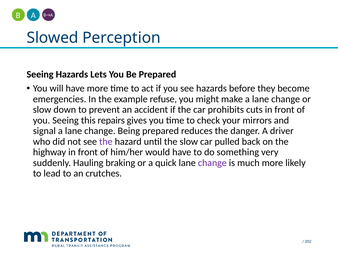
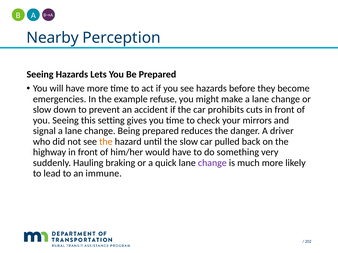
Slowed: Slowed -> Nearby (53, 38)
repairs: repairs -> setting (111, 121)
the colour: purple -> orange (106, 142)
crutches: crutches -> immune (104, 174)
